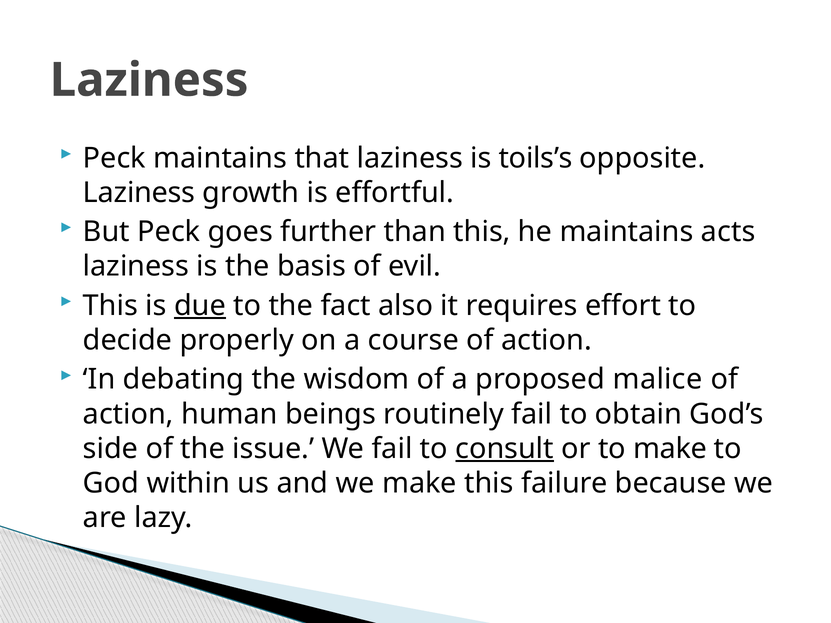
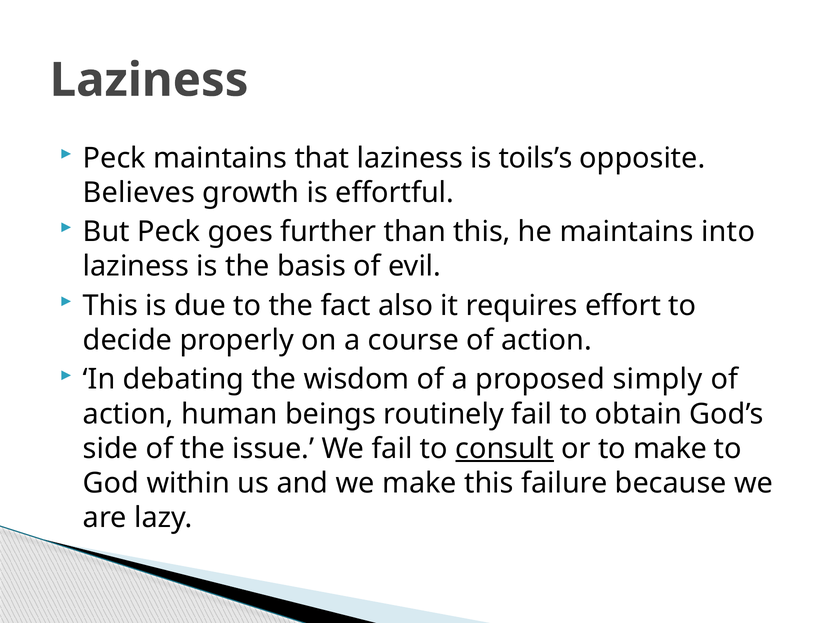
Laziness: Laziness -> Believes (139, 193)
acts: acts -> into (728, 232)
due underline: present -> none (200, 306)
malice: malice -> simply (658, 380)
